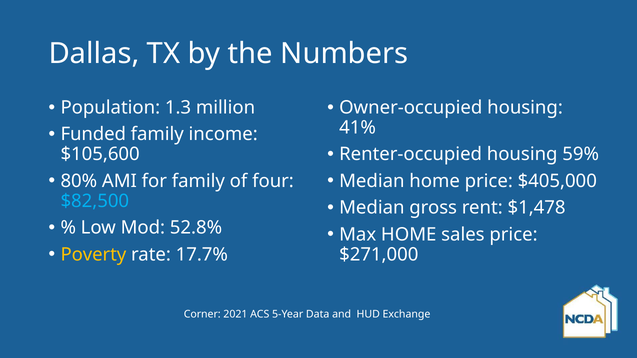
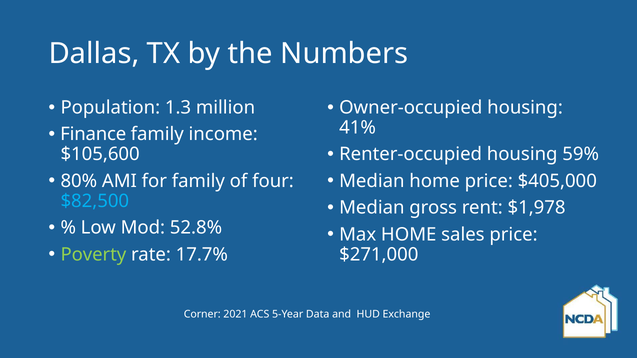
Funded: Funded -> Finance (93, 134)
$1,478: $1,478 -> $1,978 (537, 208)
Poverty colour: yellow -> light green (93, 255)
